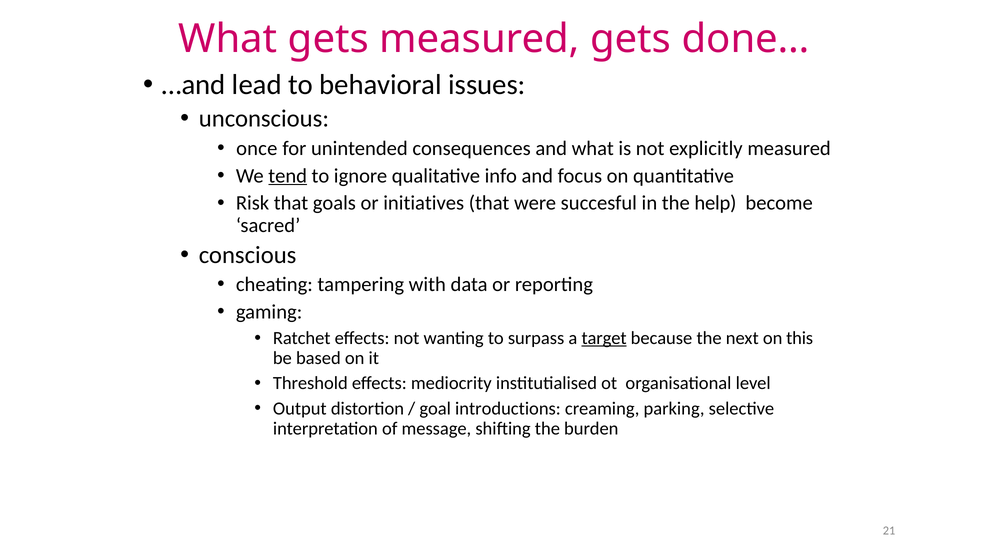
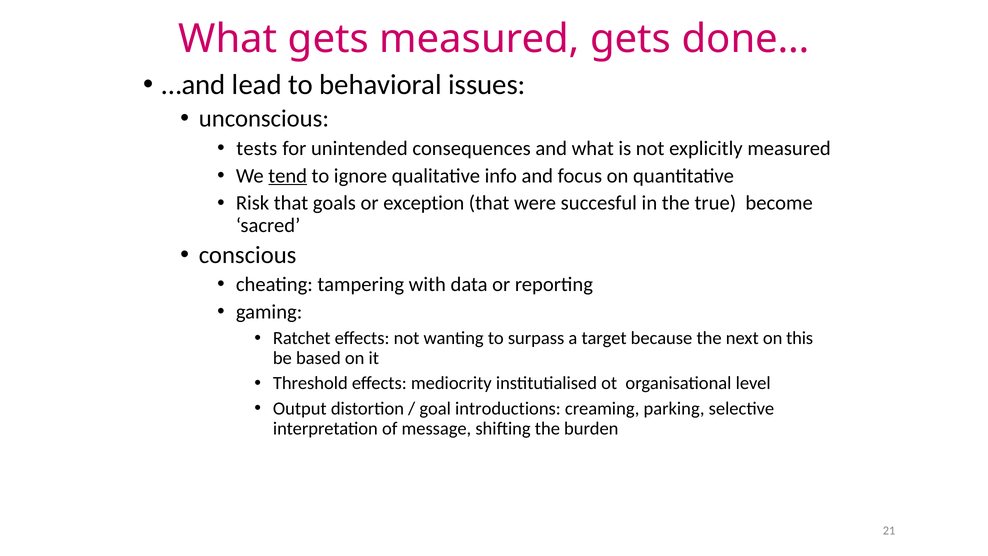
once: once -> tests (257, 148)
initiatives: initiatives -> exception (424, 203)
help: help -> true (715, 203)
target underline: present -> none (604, 338)
